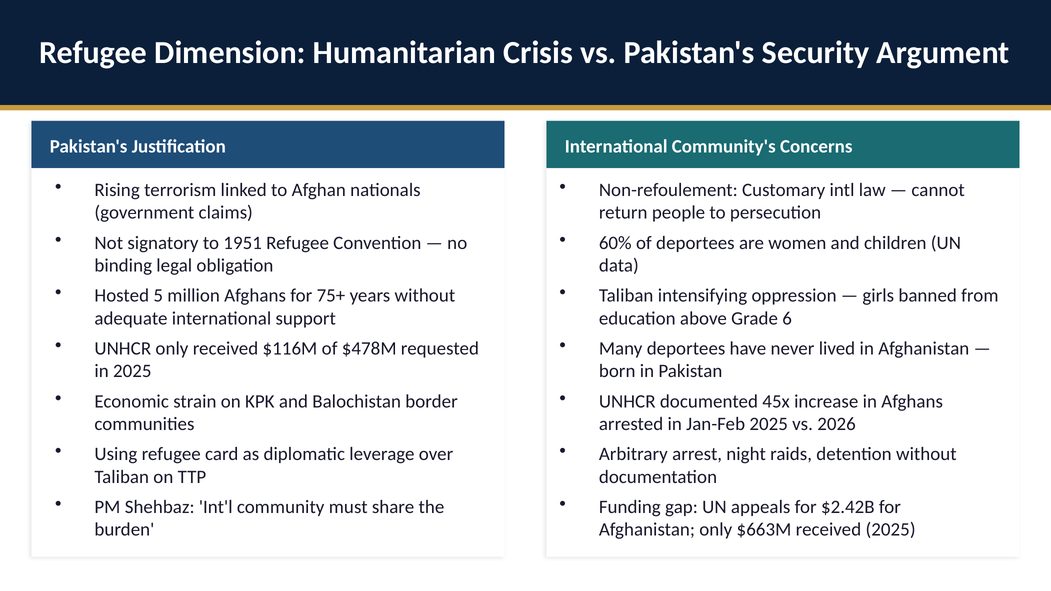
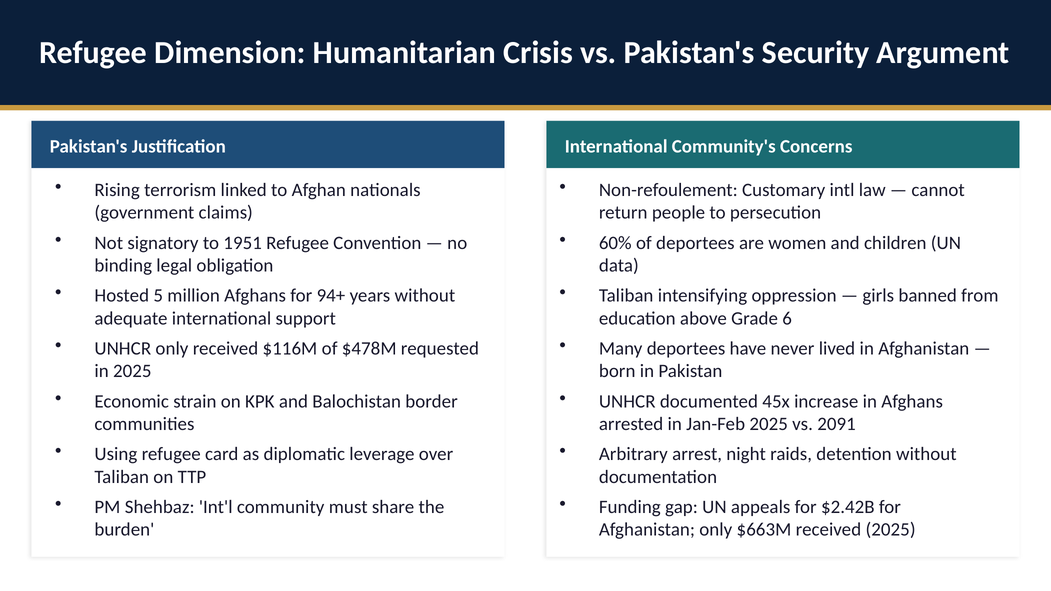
75+: 75+ -> 94+ (331, 296)
2026: 2026 -> 2091 (837, 424)
